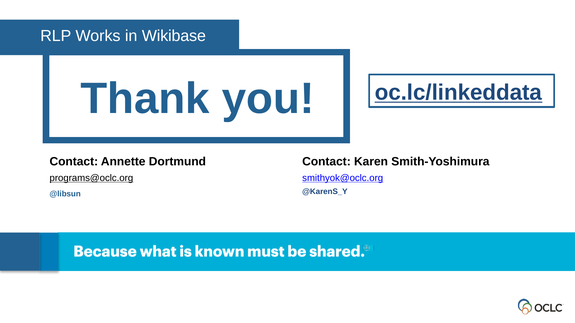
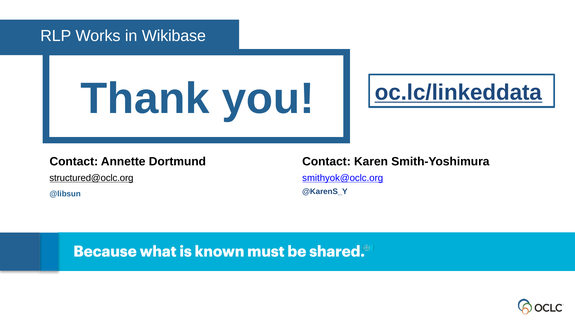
programs@oclc.org: programs@oclc.org -> structured@oclc.org (91, 178)
